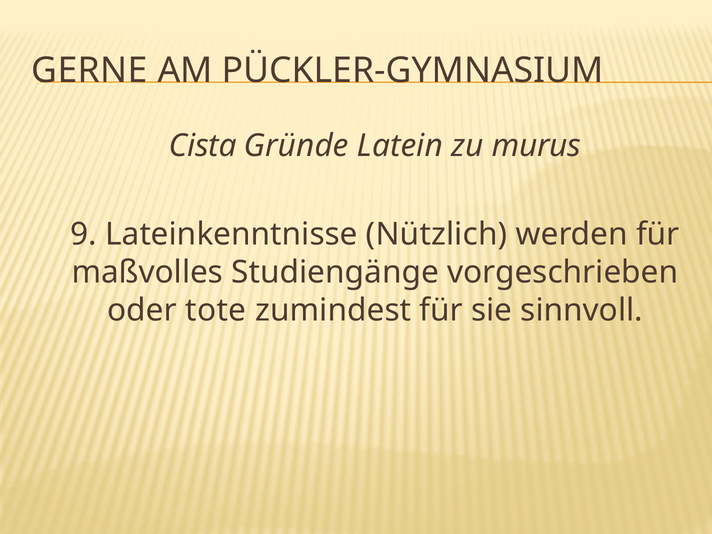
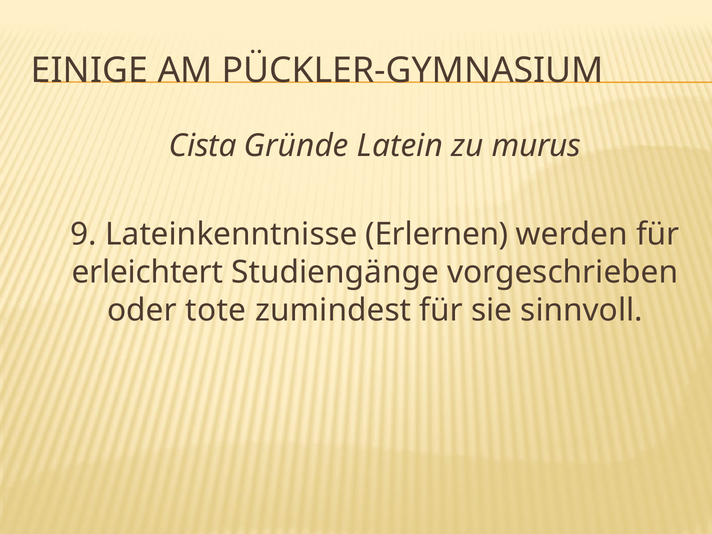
GERNE: GERNE -> EINIGE (89, 71)
Nützlich: Nützlich -> Erlernen (437, 234)
maßvolles: maßvolles -> erleichtert (148, 272)
